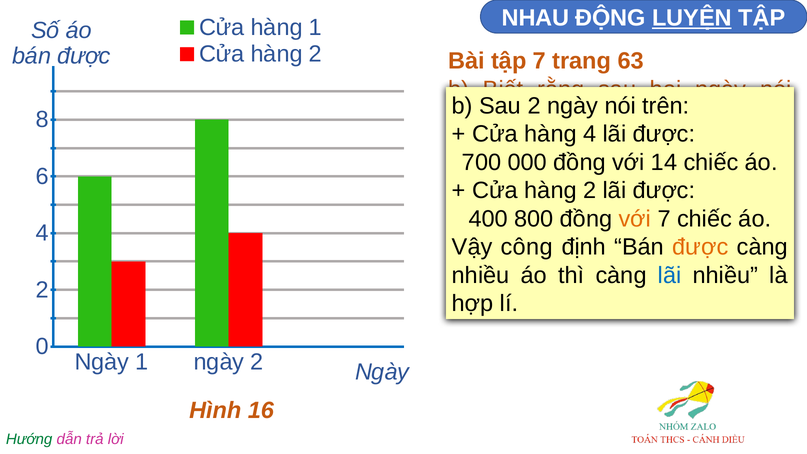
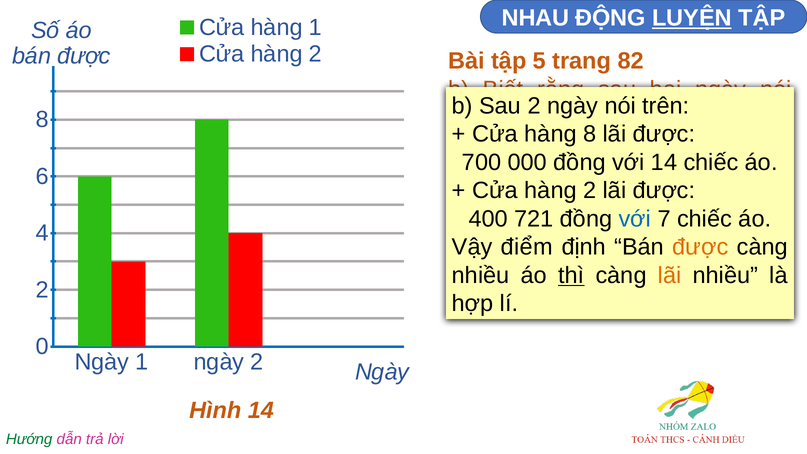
tập 7: 7 -> 5 (539, 61)
63: 63 -> 82 (631, 61)
hàng 4: 4 -> 8 (590, 134)
800: 800 -> 721 (534, 219)
với colour: orange -> blue (635, 219)
công: công -> điểm (527, 247)
thì underline: none -> present (571, 275)
lãi colour: blue -> orange (670, 275)
Hình 16: 16 -> 14 (261, 410)
